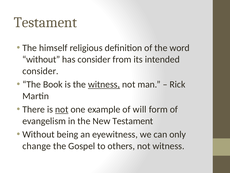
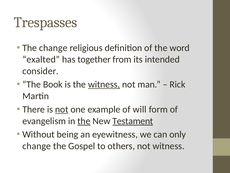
Testament: Testament -> Trespasses (45, 22)
The himself: himself -> change (53, 48)
without: without -> exalted (41, 59)
has consider: consider -> together (94, 59)
the underline: none -> present (84, 121)
Testament underline: none -> present (133, 121)
